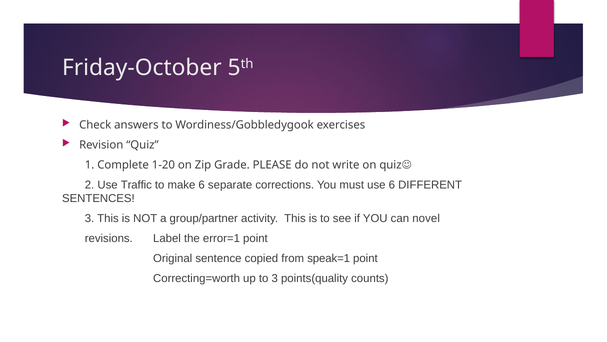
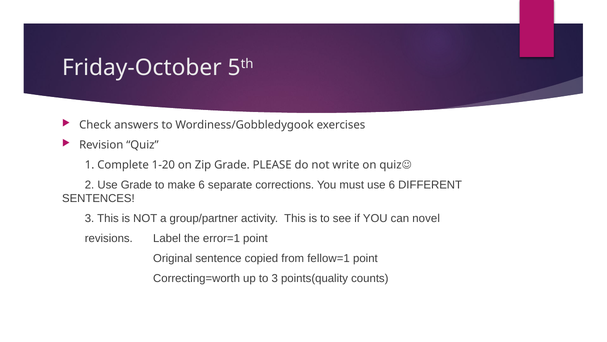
Use Traffic: Traffic -> Grade (136, 185)
speak=1: speak=1 -> fellow=1 (329, 258)
